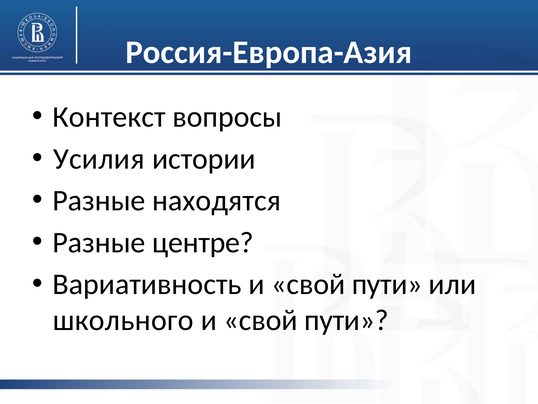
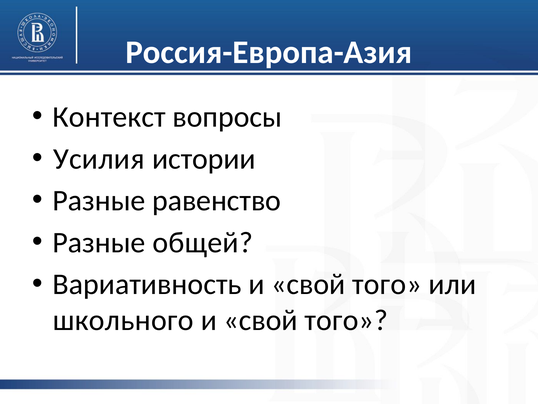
находятся: находятся -> равенство (217, 200)
центре: центре -> общей (203, 242)
пути: пути -> того (387, 284)
пути: пути -> того (346, 320)
